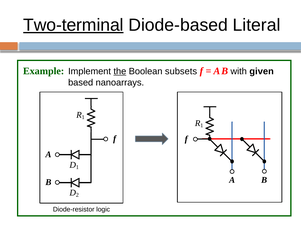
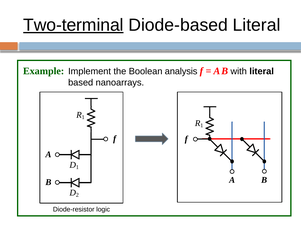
the underline: present -> none (120, 71)
subsets: subsets -> analysis (181, 71)
with given: given -> literal (262, 71)
